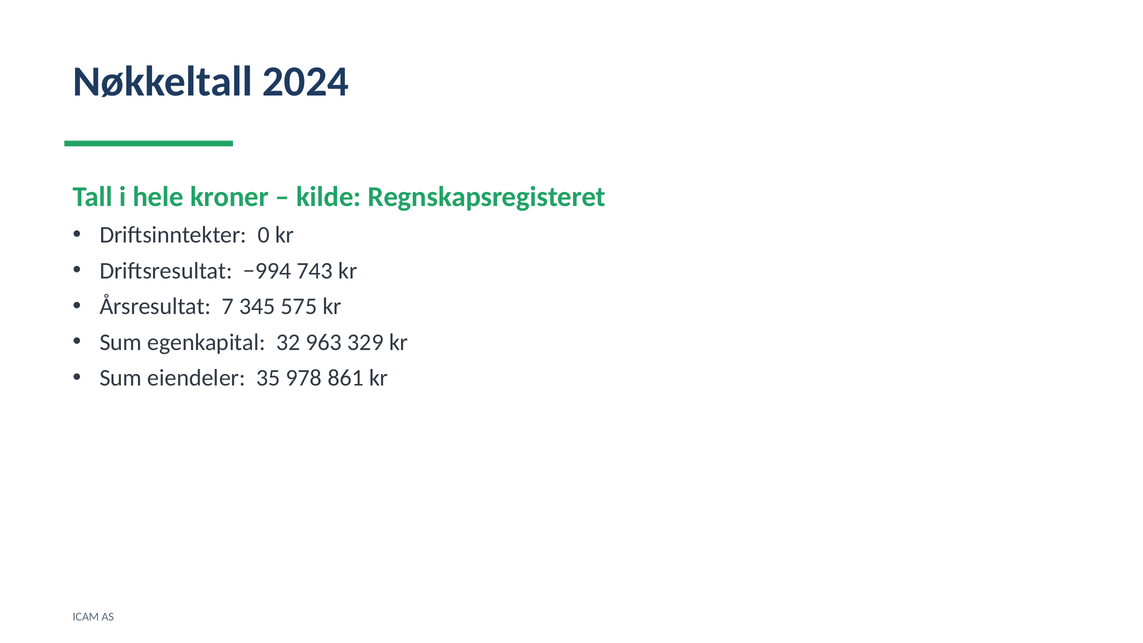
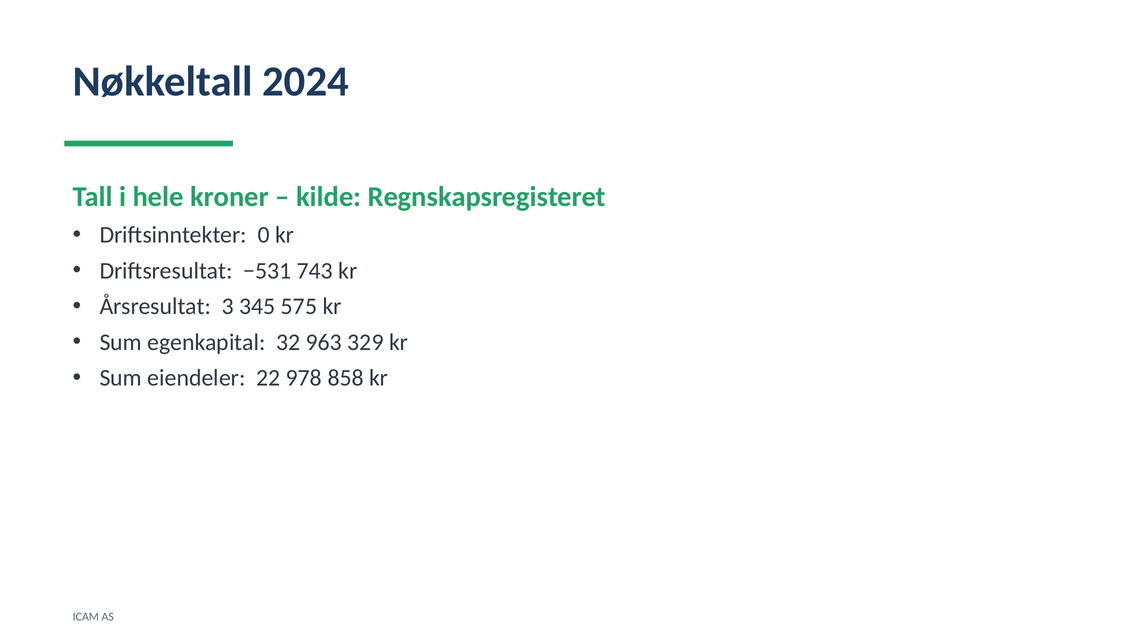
−994: −994 -> −531 (267, 271)
7: 7 -> 3 (228, 307)
35: 35 -> 22 (268, 378)
861: 861 -> 858 (346, 378)
